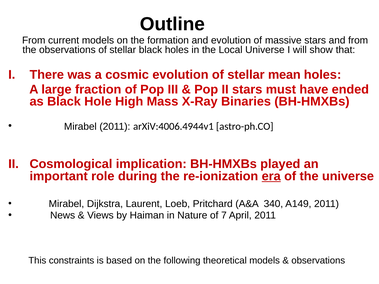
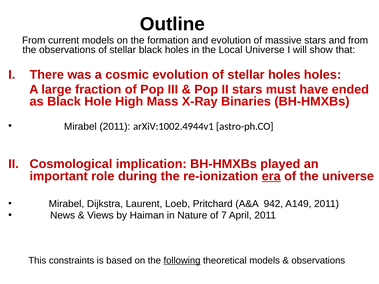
stellar mean: mean -> holes (284, 75)
arXiV:4006.4944v1: arXiV:4006.4944v1 -> arXiV:1002.4944v1 (173, 126)
340: 340 -> 942 (273, 204)
following underline: none -> present (182, 261)
